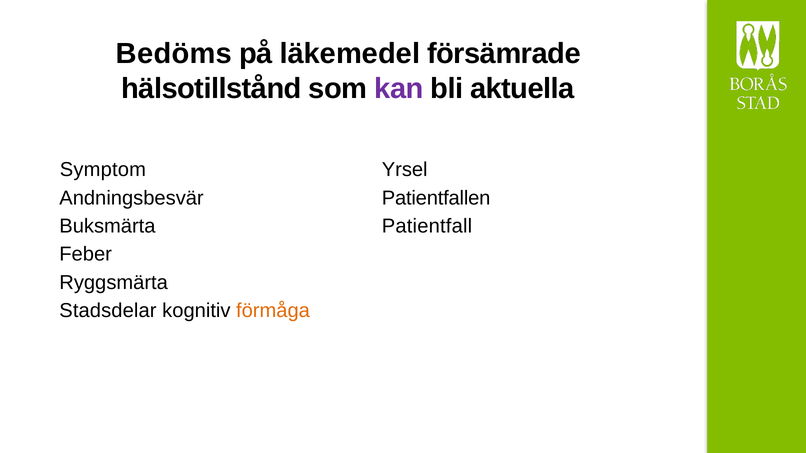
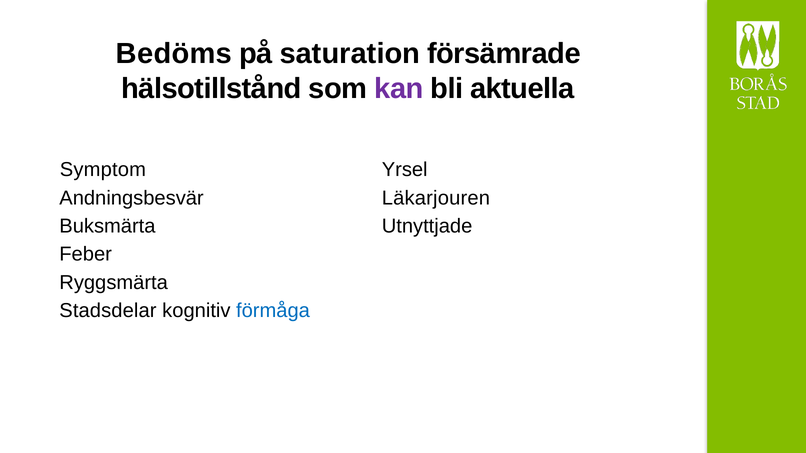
läkemedel: läkemedel -> saturation (350, 54)
Patientfallen: Patientfallen -> Läkarjouren (436, 198)
Patientfall: Patientfall -> Utnyttjade (427, 226)
förmåga colour: orange -> blue (273, 311)
